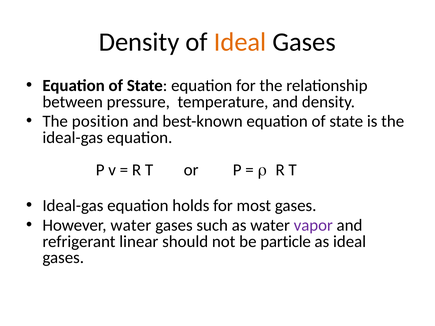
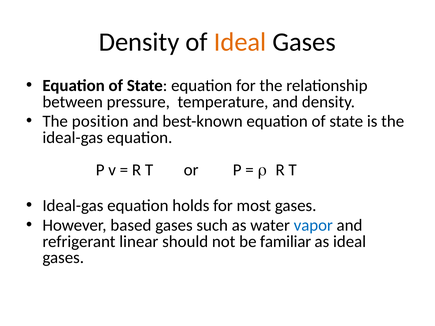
However water: water -> based (131, 225)
vapor colour: purple -> blue (313, 225)
particle: particle -> familiar (286, 242)
